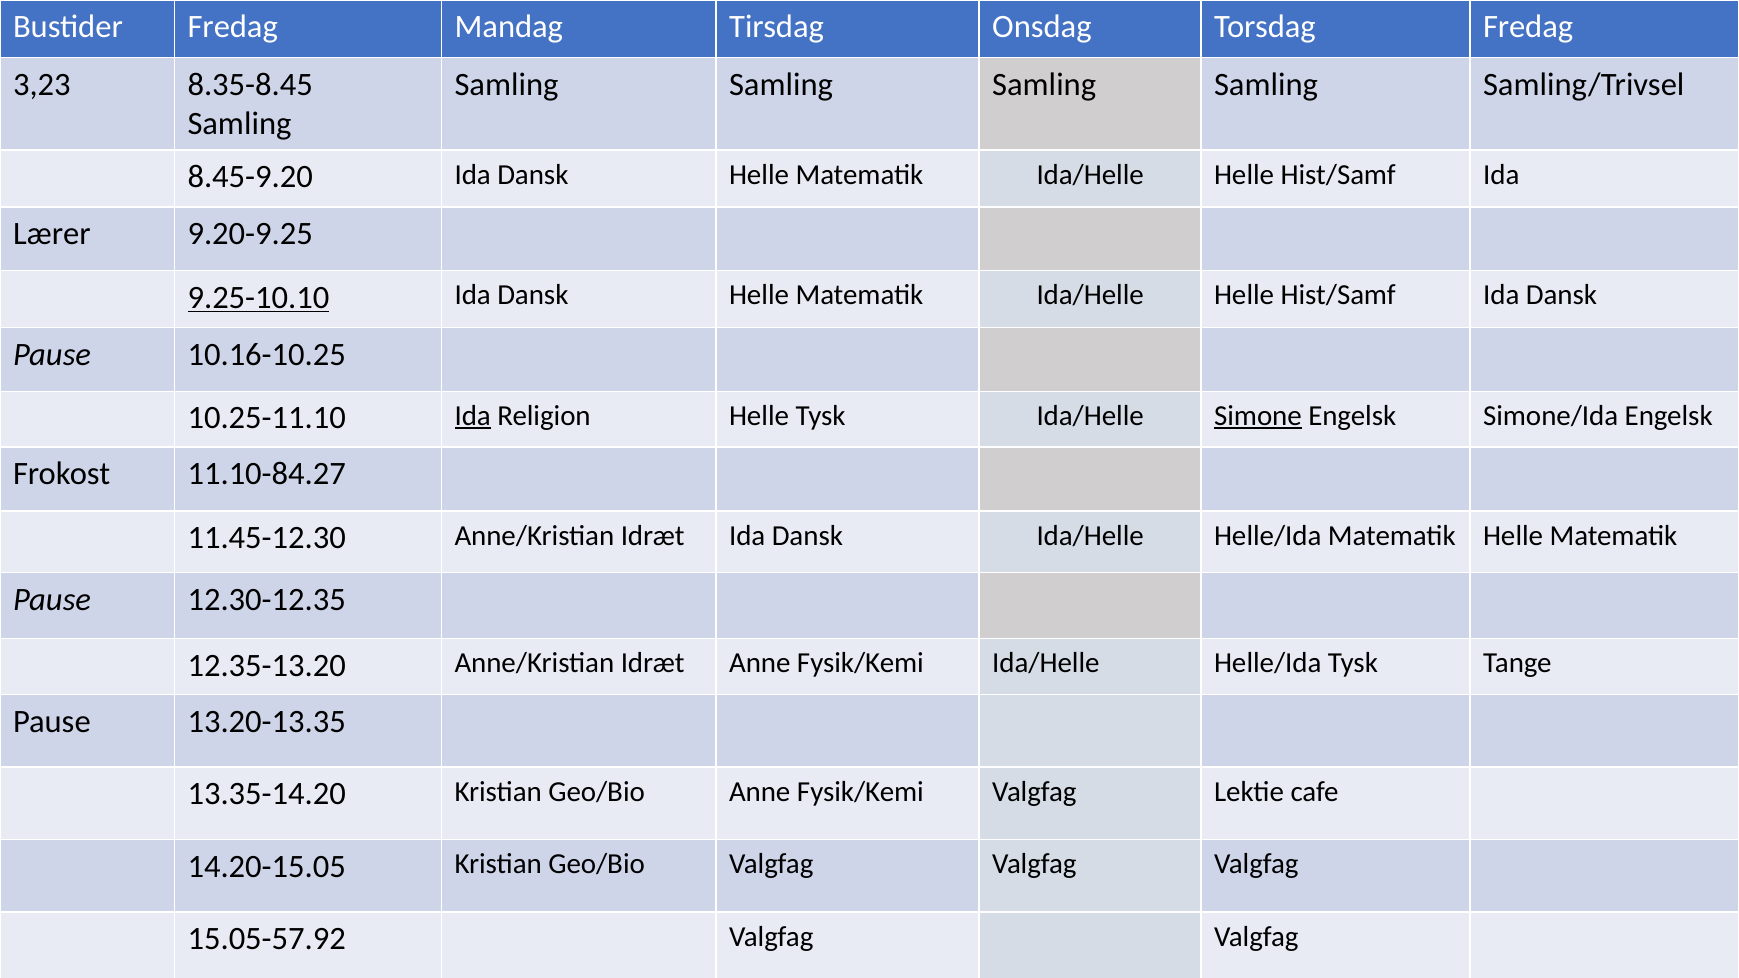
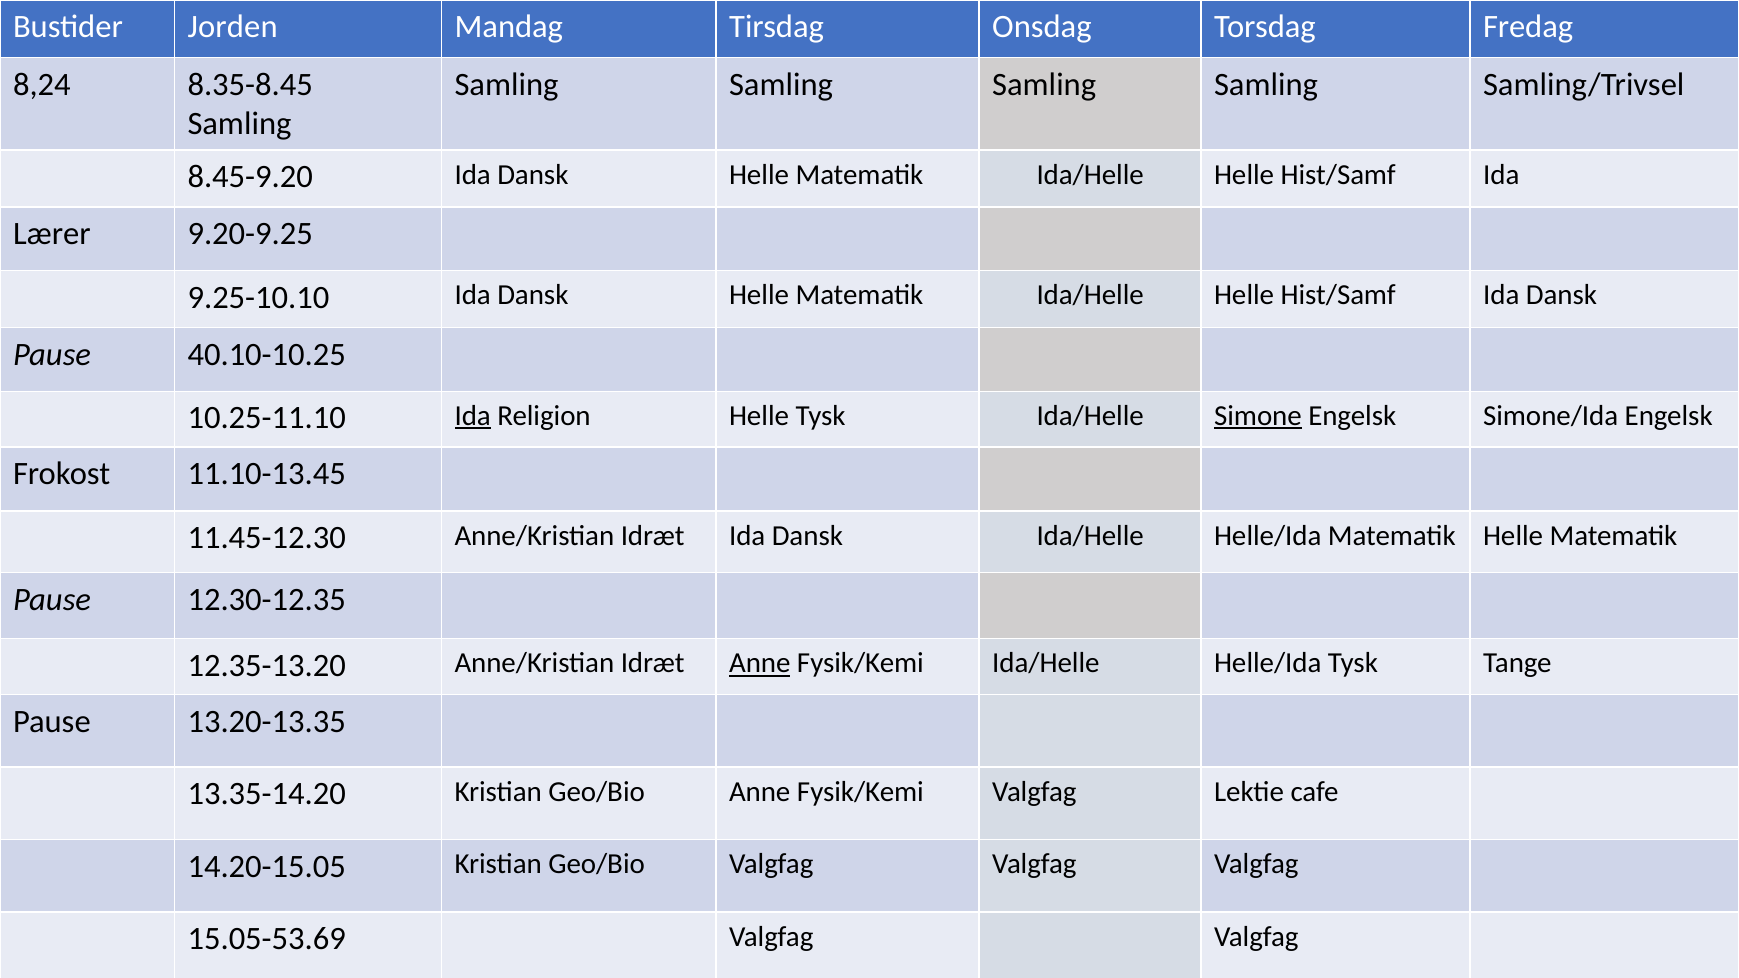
Bustider Fredag: Fredag -> Jorden (233, 27)
3,23: 3,23 -> 8,24 (42, 84)
9.25-10.10 underline: present -> none (258, 298)
10.16-10.25: 10.16-10.25 -> 40.10-10.25 (267, 354)
11.10-84.27: 11.10-84.27 -> 11.10-13.45 (267, 474)
Anne underline: none -> present (760, 663)
15.05-57.92: 15.05-57.92 -> 15.05-53.69 (267, 939)
